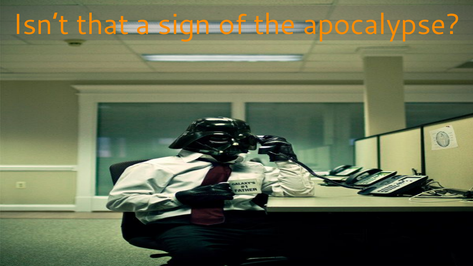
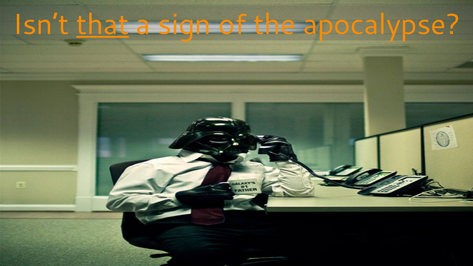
that underline: none -> present (103, 24)
